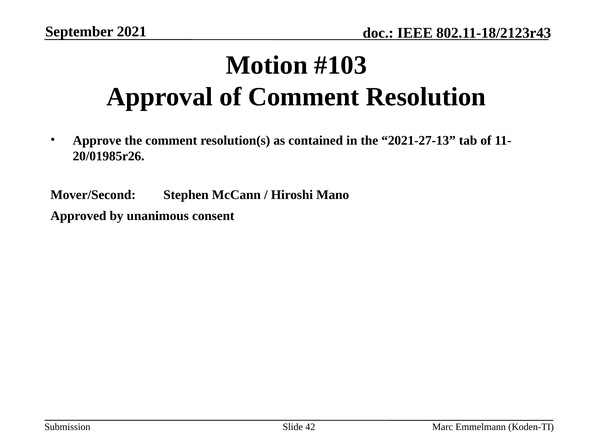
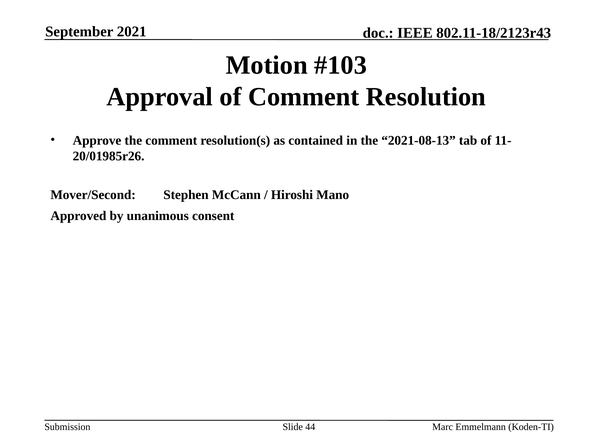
2021-27-13: 2021-27-13 -> 2021-08-13 (419, 140)
42: 42 -> 44 (310, 427)
